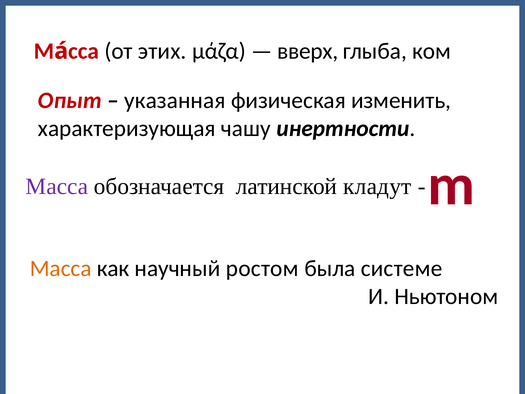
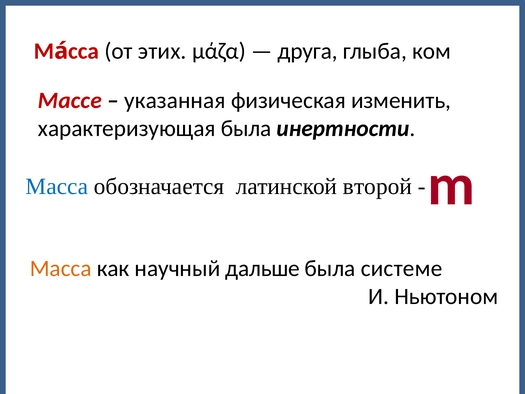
вверх: вверх -> друга (308, 51)
Опыт: Опыт -> Массе (70, 100)
характеризующая чашу: чашу -> была (246, 128)
Масса colour: purple -> blue (57, 186)
кладут: кладут -> второй (377, 186)
ростом: ростом -> дальше (263, 268)
